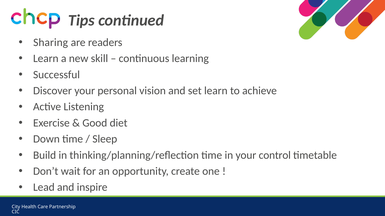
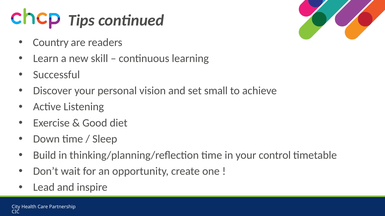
Sharing: Sharing -> Country (51, 42)
set learn: learn -> small (216, 91)
